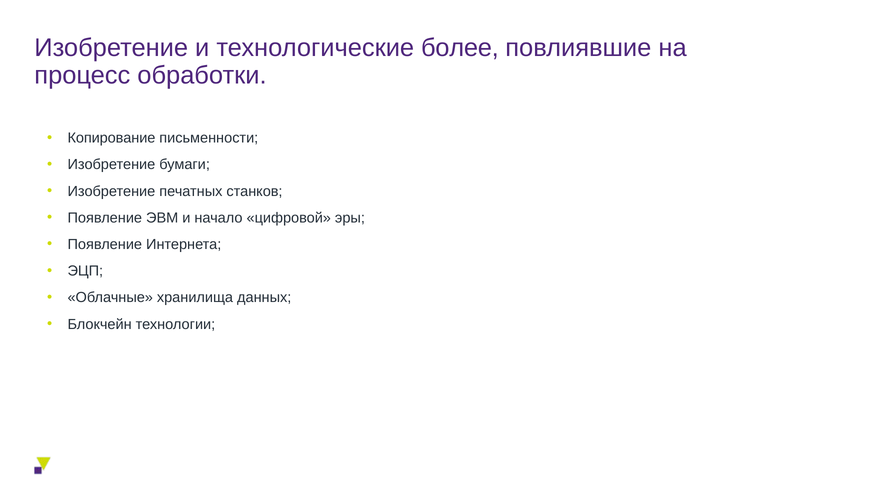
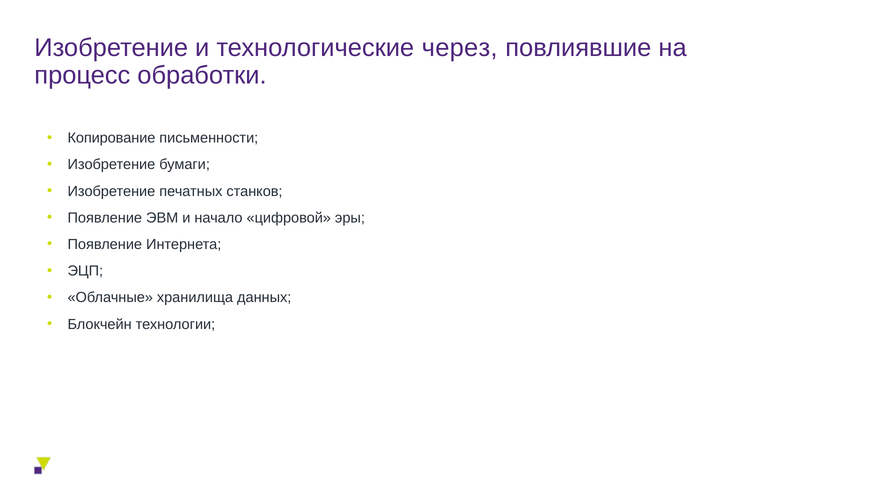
более: более -> через (460, 48)
